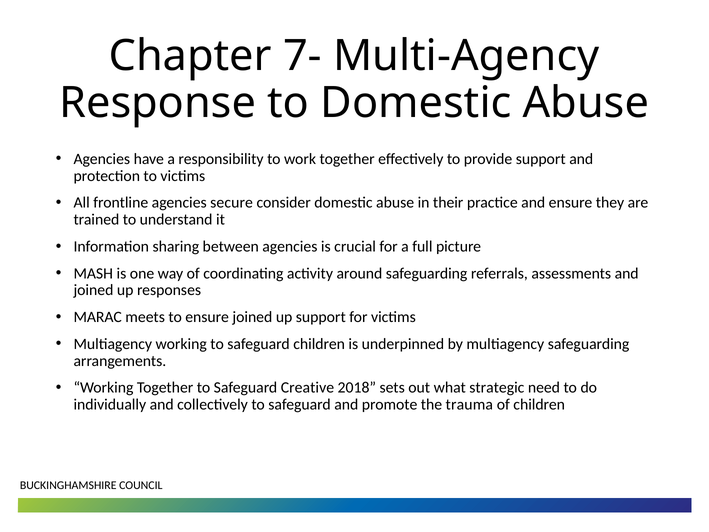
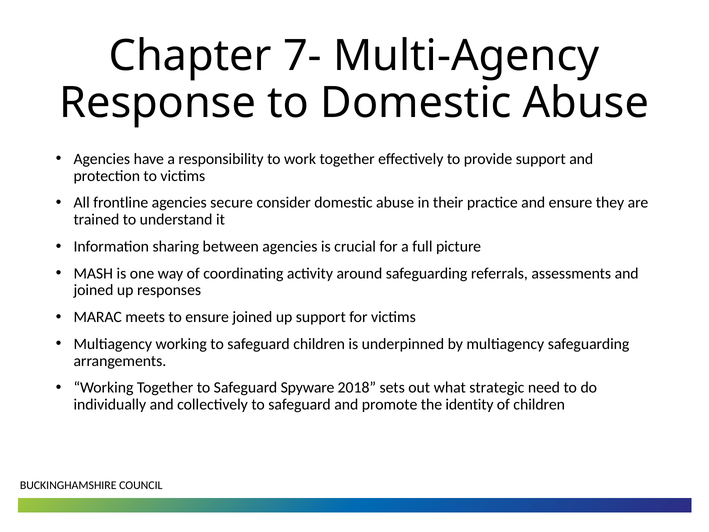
Creative: Creative -> Spyware (308, 388)
trauma: trauma -> identity (469, 405)
